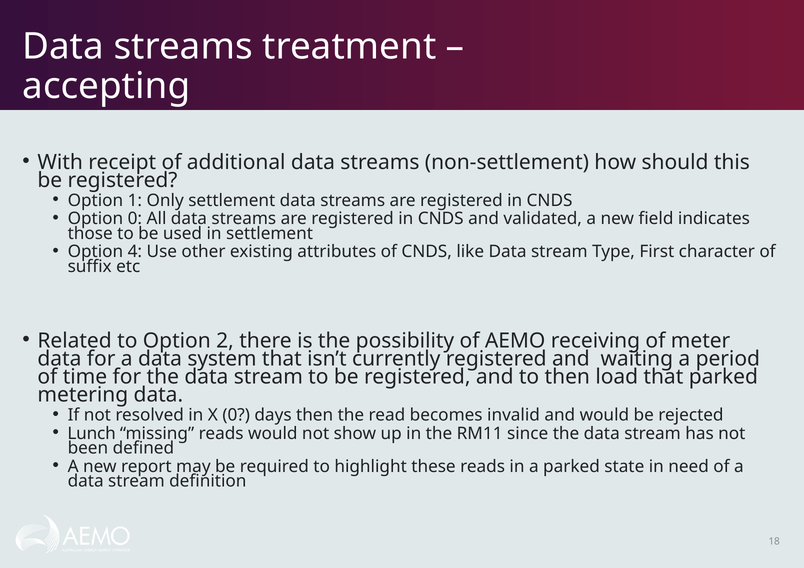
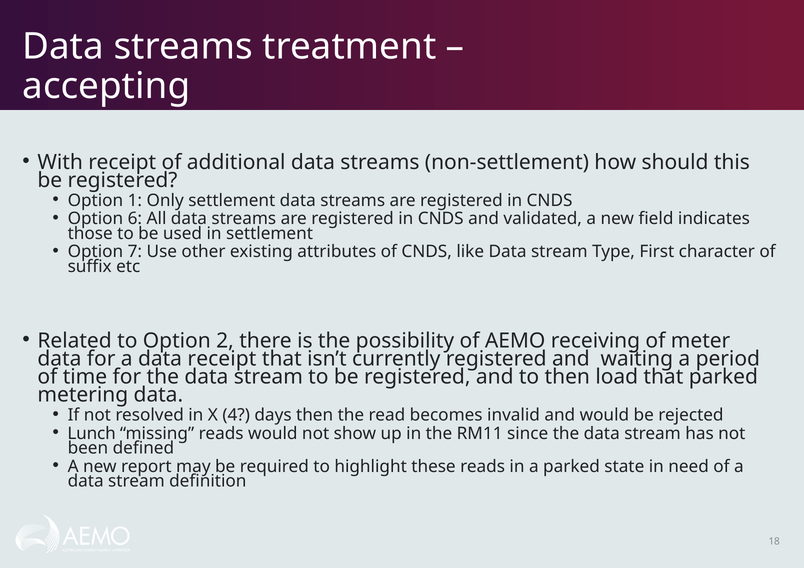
Option 0: 0 -> 6 (135, 219)
4: 4 -> 7 (135, 252)
data system: system -> receipt (222, 359)
X 0: 0 -> 4 (236, 415)
